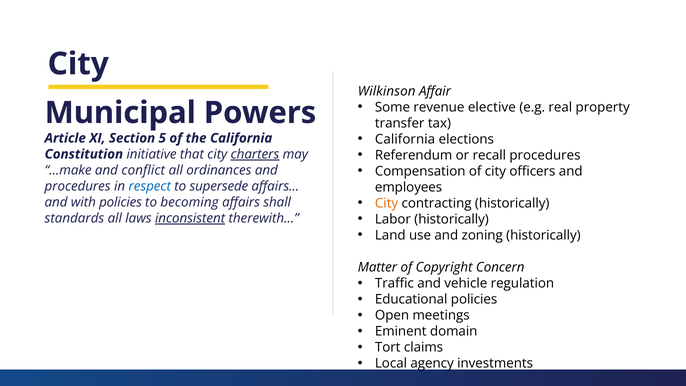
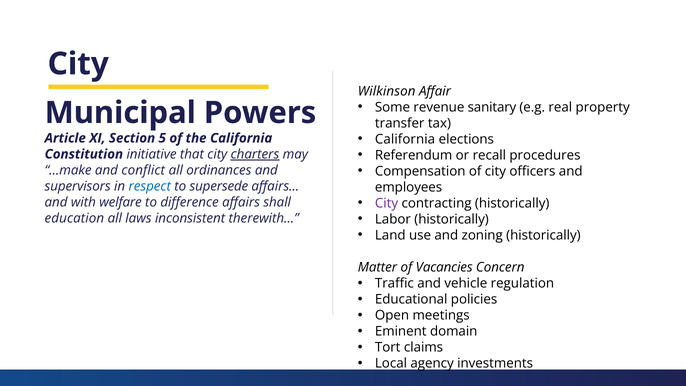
elective: elective -> sanitary (492, 107)
procedures: procedures -> supervisors (78, 186)
City colour: orange -> purple (387, 203)
with policies: policies -> welfare (121, 202)
becoming: becoming -> difference (190, 202)
standards: standards -> education (74, 218)
inconsistent underline: present -> none (190, 218)
Copyright: Copyright -> Vacancies (444, 267)
